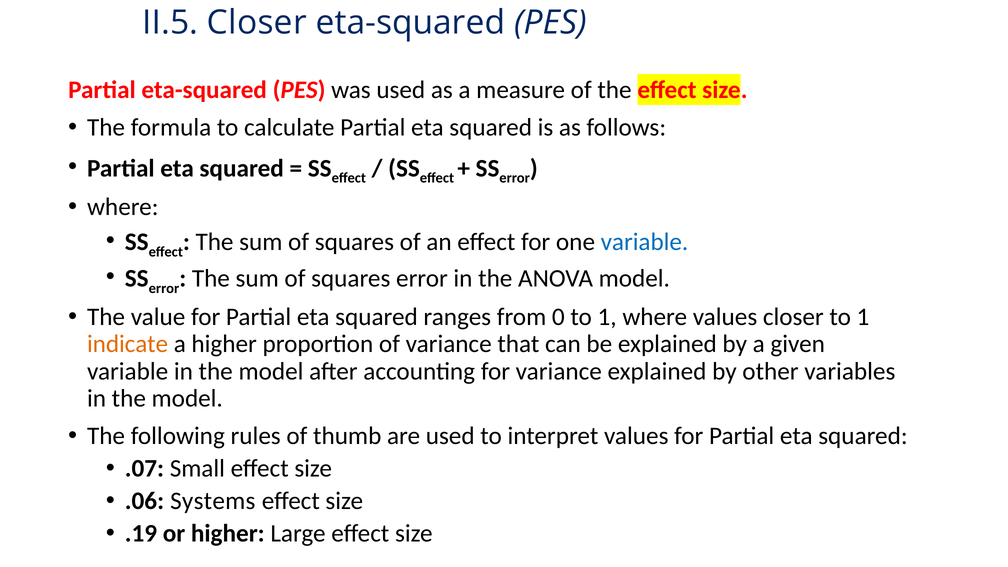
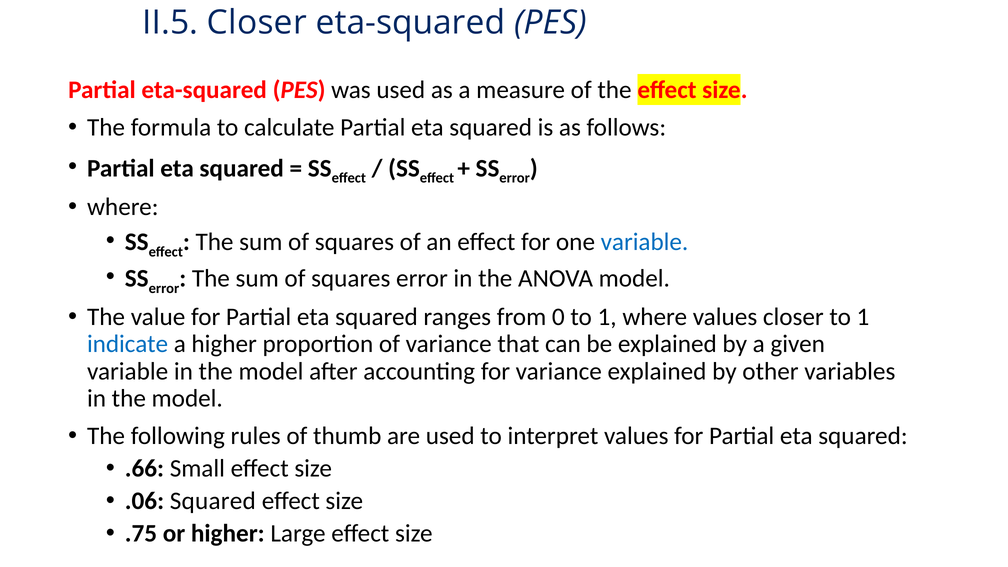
indicate colour: orange -> blue (128, 344)
.07: .07 -> .66 (144, 469)
.06 Systems: Systems -> Squared (213, 501)
.19: .19 -> .75 (141, 533)
